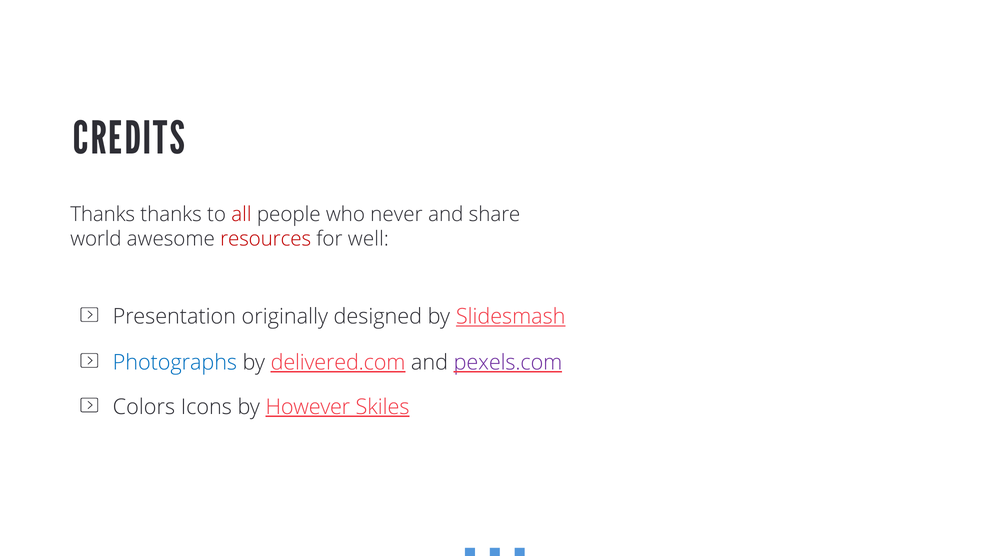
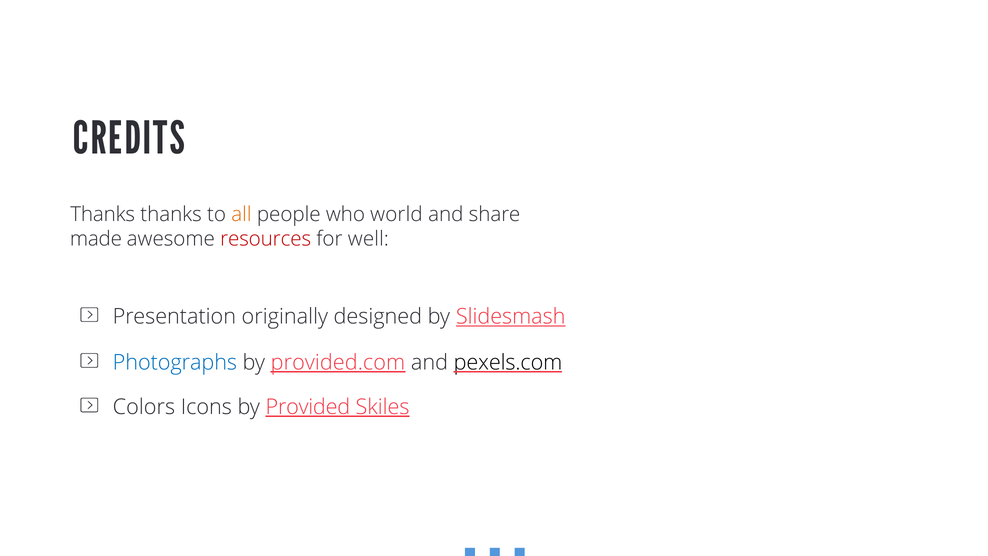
all colour: red -> orange (241, 214)
never: never -> world (396, 214)
world: world -> made (96, 239)
delivered.com: delivered.com -> provided.com (338, 362)
pexels.com colour: purple -> black (508, 362)
However: However -> Provided (308, 407)
